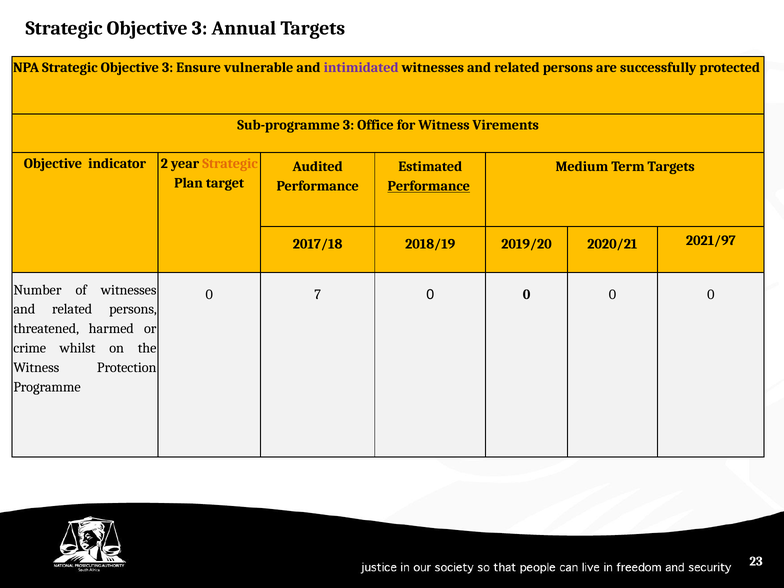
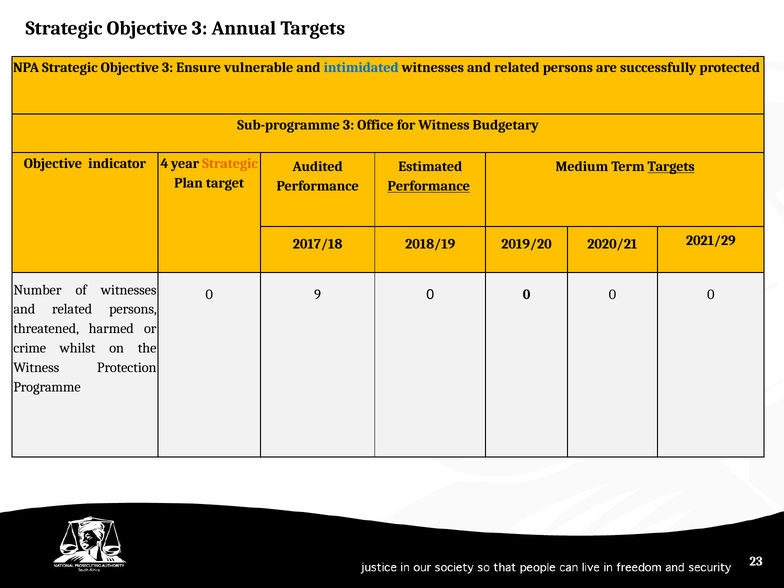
intimidated colour: purple -> blue (361, 68)
Virements: Virements -> Budgetary (506, 125)
2: 2 -> 4 (164, 164)
Targets underline: none -> present (671, 167)
2021/97: 2021/97 -> 2021/29 (711, 241)
7: 7 -> 9 (318, 295)
